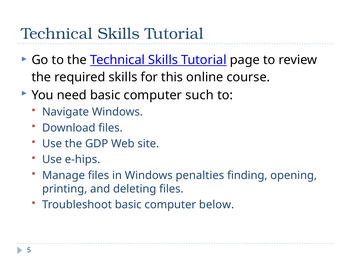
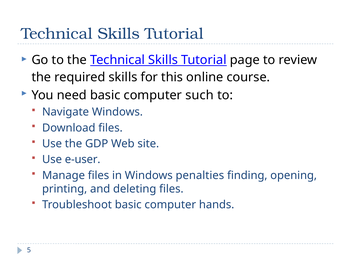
e-hips: e-hips -> e-user (83, 160)
below: below -> hands (217, 205)
